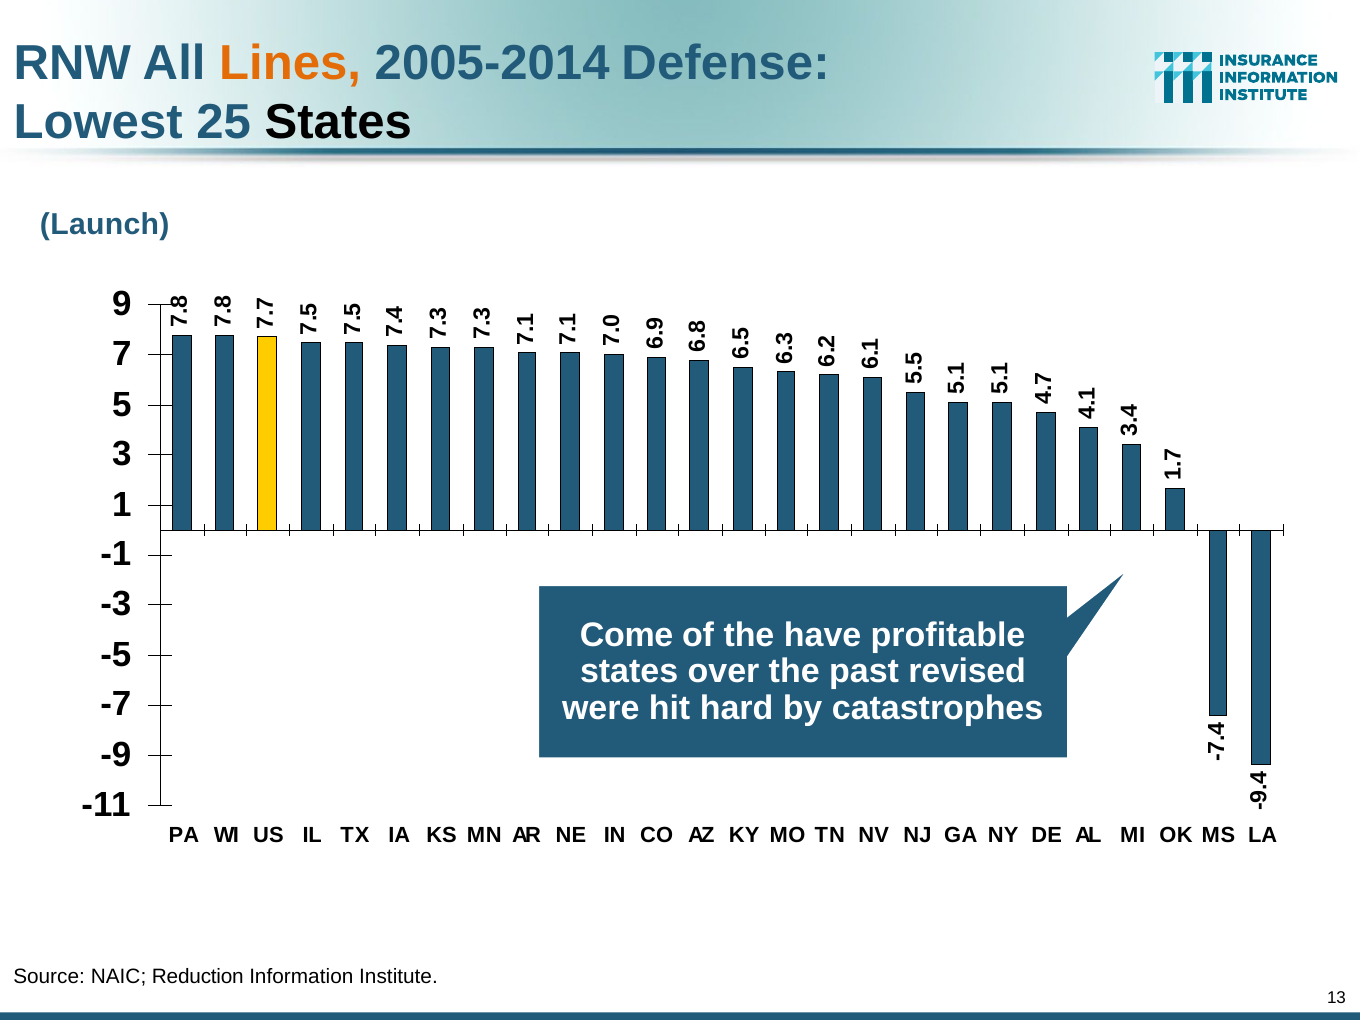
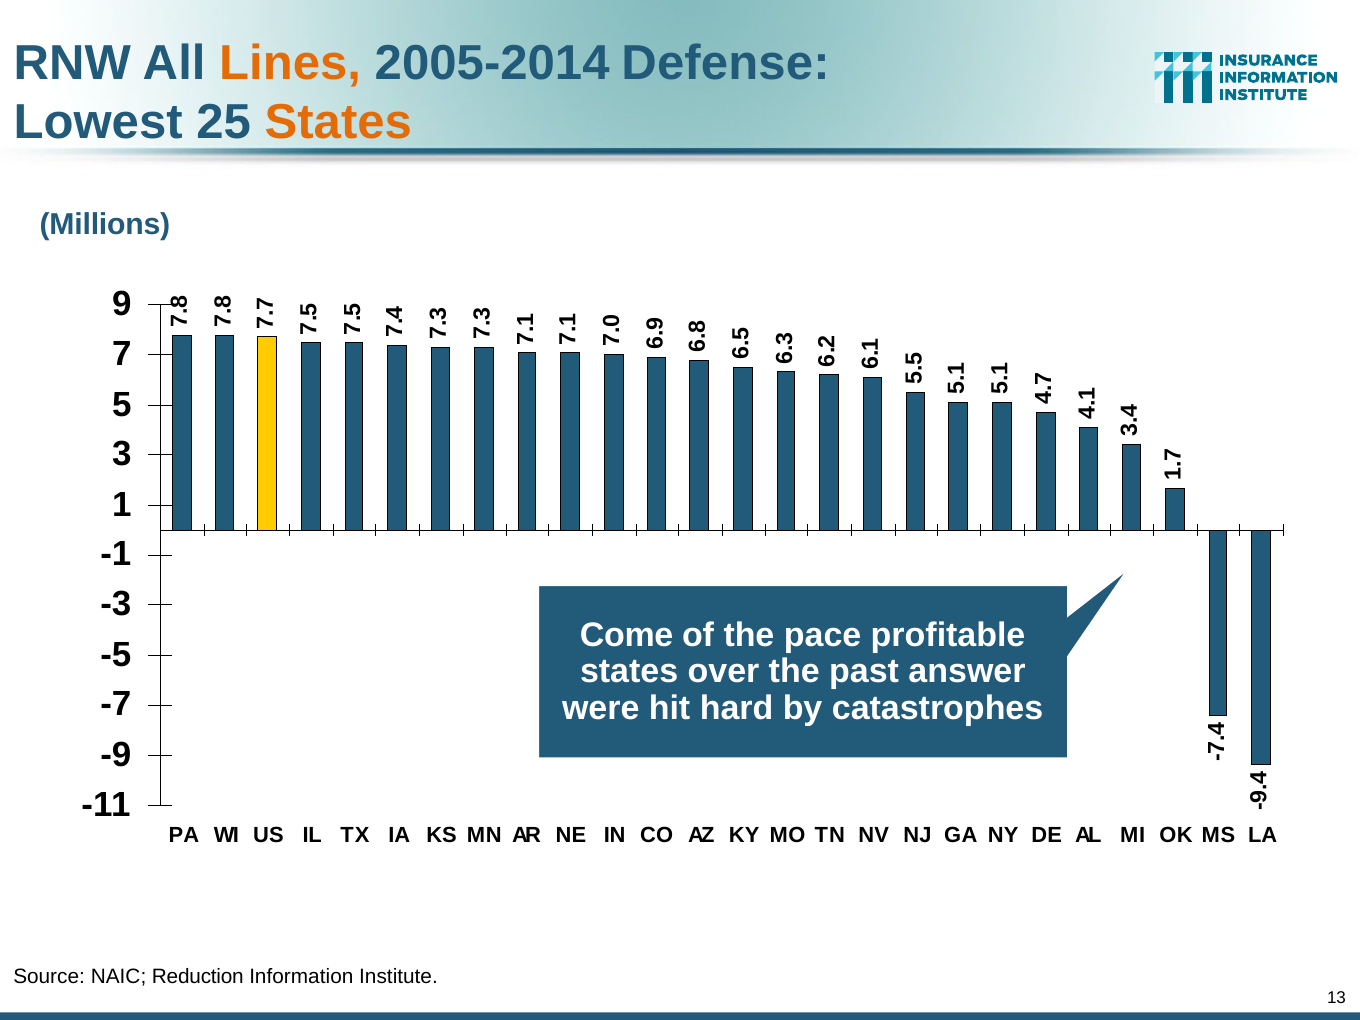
States colour: black -> orange (338, 122)
Launch: Launch -> Millions (105, 224)
have: have -> pace (823, 635)
revised: revised -> answer (967, 672)
